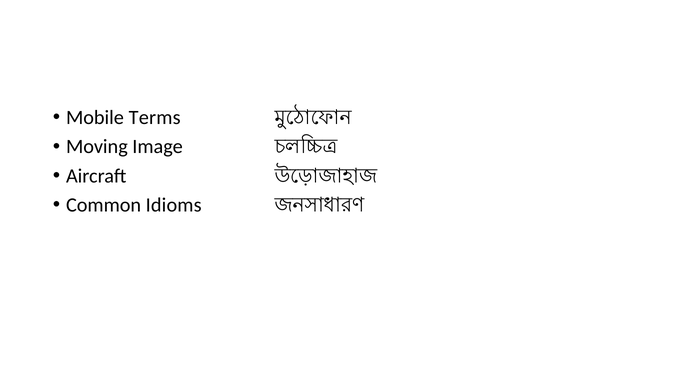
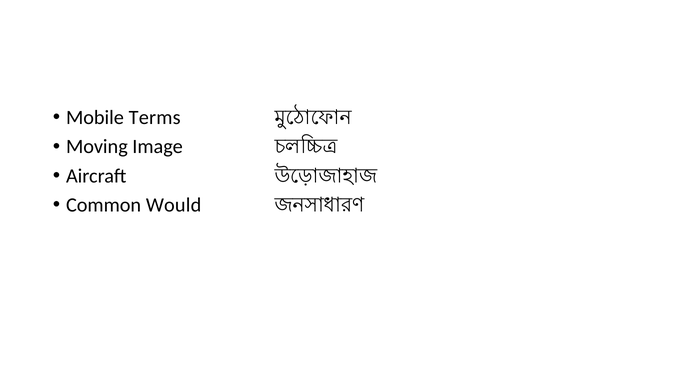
Idioms: Idioms -> Would (174, 205)
